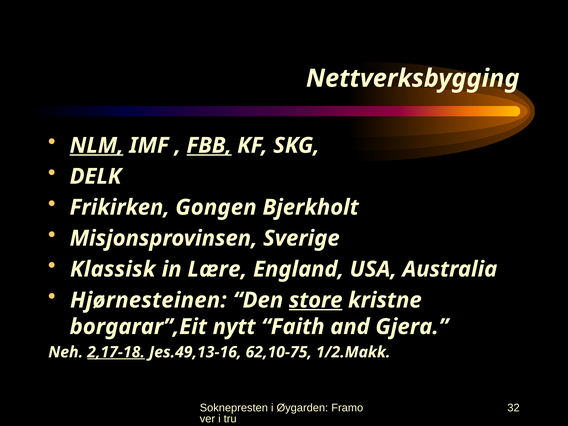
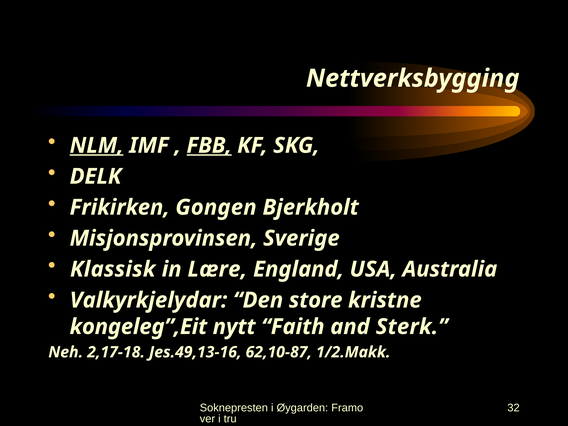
Hjørnesteinen: Hjørnesteinen -> Valkyrkjelydar (148, 300)
store underline: present -> none (316, 300)
borgarar”,Eit: borgarar”,Eit -> kongeleg”,Eit (138, 327)
Gjera: Gjera -> Sterk (412, 327)
2,17-18 underline: present -> none (116, 352)
62,10-75: 62,10-75 -> 62,10-87 (279, 352)
